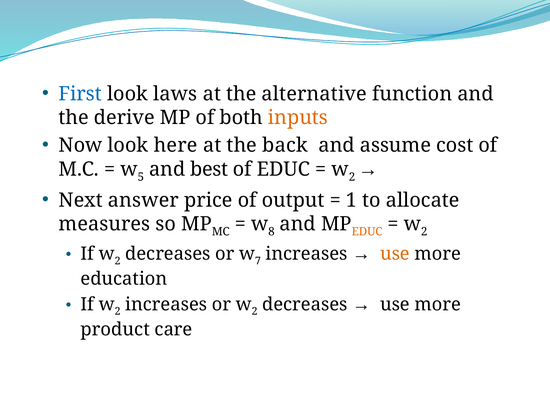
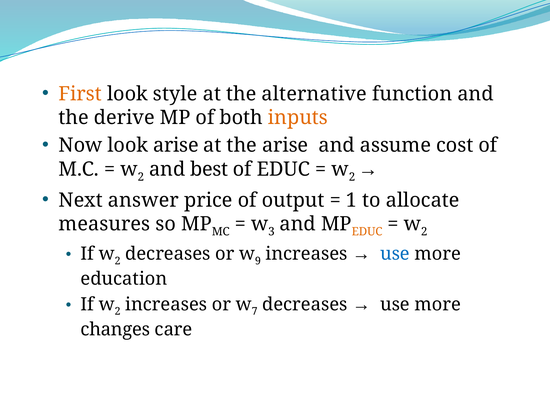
First colour: blue -> orange (80, 94)
laws: laws -> style (175, 94)
look here: here -> arise (176, 146)
the back: back -> arise (285, 146)
5: 5 -> 2 (141, 177)
8: 8 -> 3 (271, 232)
7: 7 -> 9 (258, 261)
use colour: orange -> blue (395, 254)
2: 2 -> 7 (255, 312)
product: product -> changes (115, 330)
